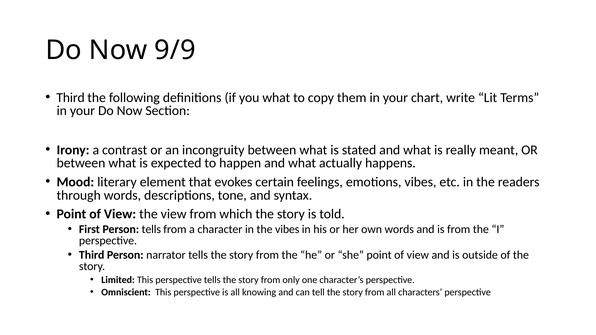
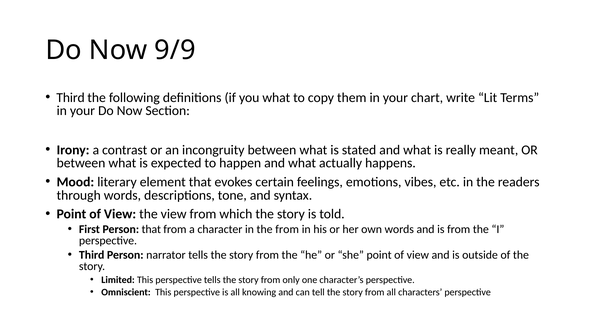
Person tells: tells -> that (151, 229)
the vibes: vibes -> from (287, 229)
